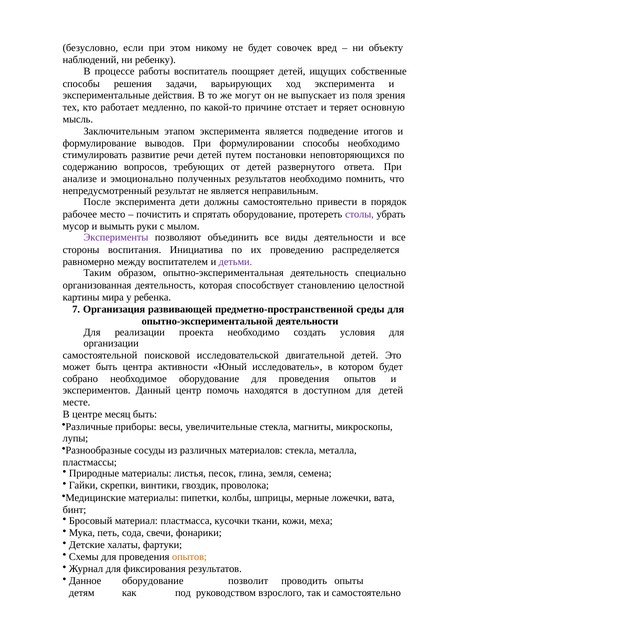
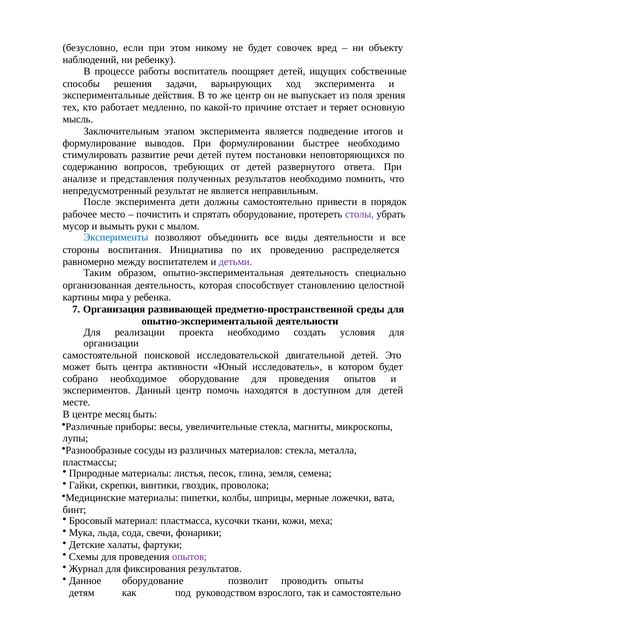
же могут: могут -> центр (248, 96)
формулировании способы: способы -> быстрее (321, 143)
эмоционально: эмоционально -> представления (142, 179)
Эксперименты colour: purple -> blue (116, 237)
петь: петь -> льда (108, 533)
опытов colour: orange -> purple (189, 557)
